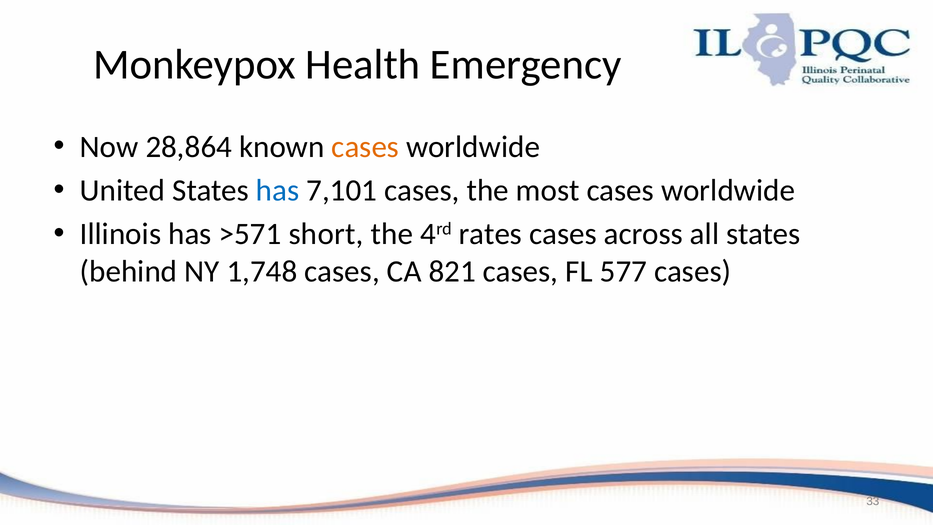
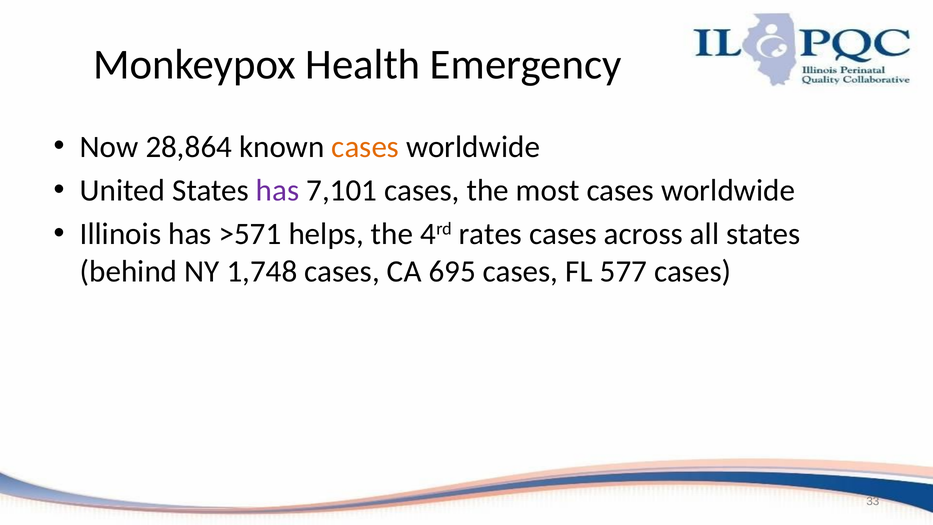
has colour: blue -> purple (278, 190)
short: short -> helps (326, 234)
821: 821 -> 695 (452, 271)
